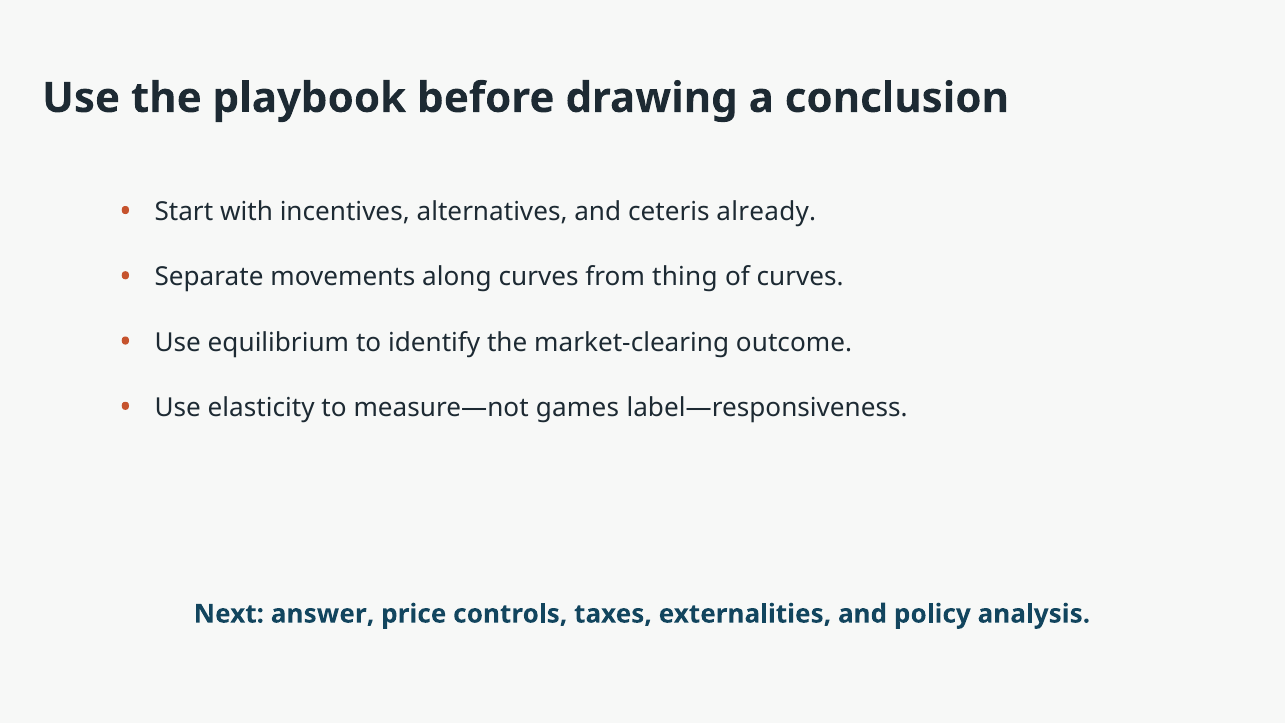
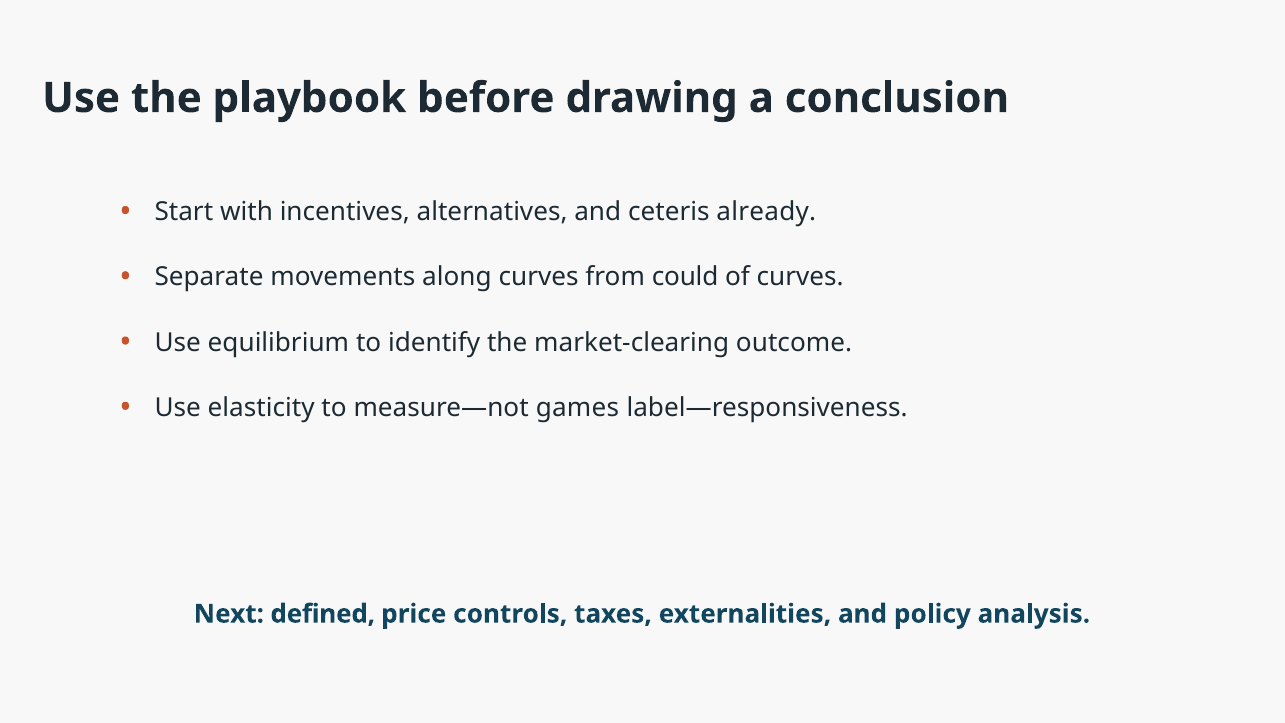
thing: thing -> could (685, 277)
answer: answer -> defined (323, 614)
